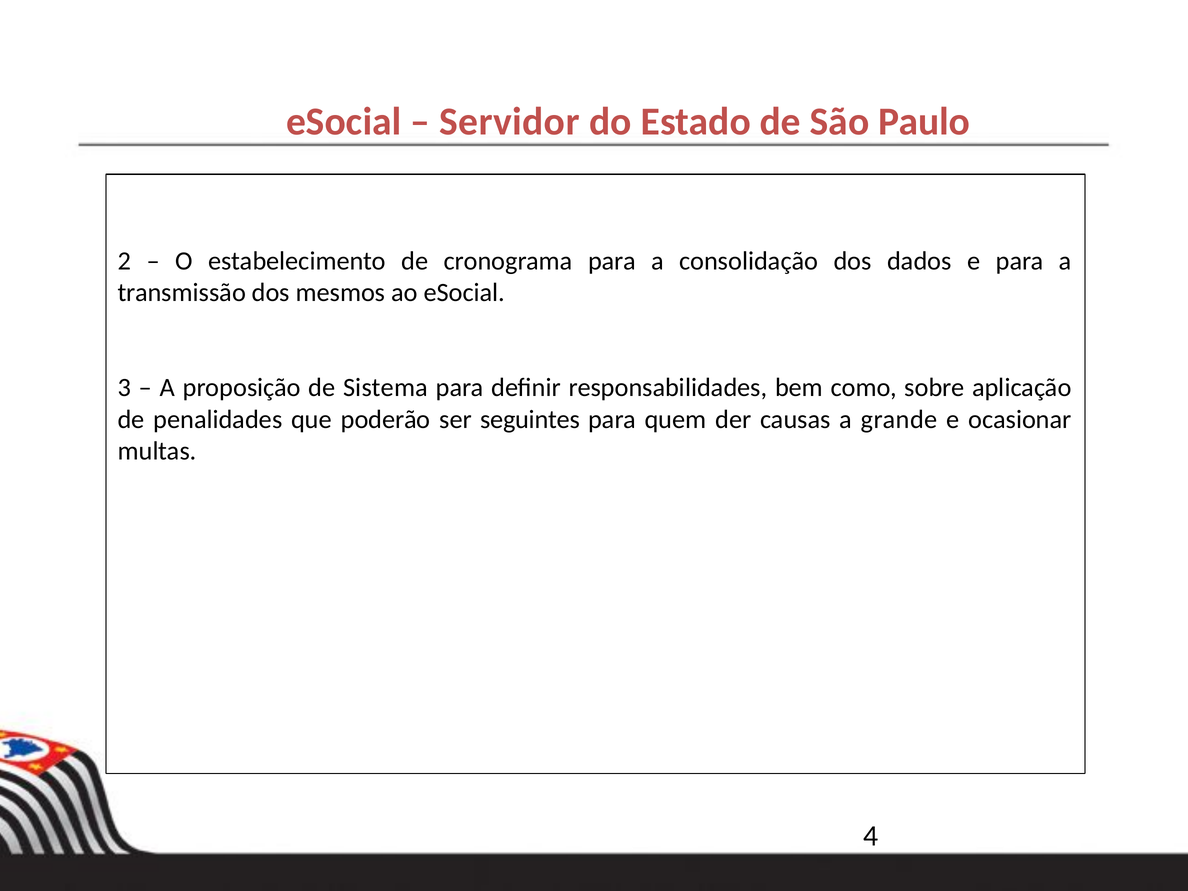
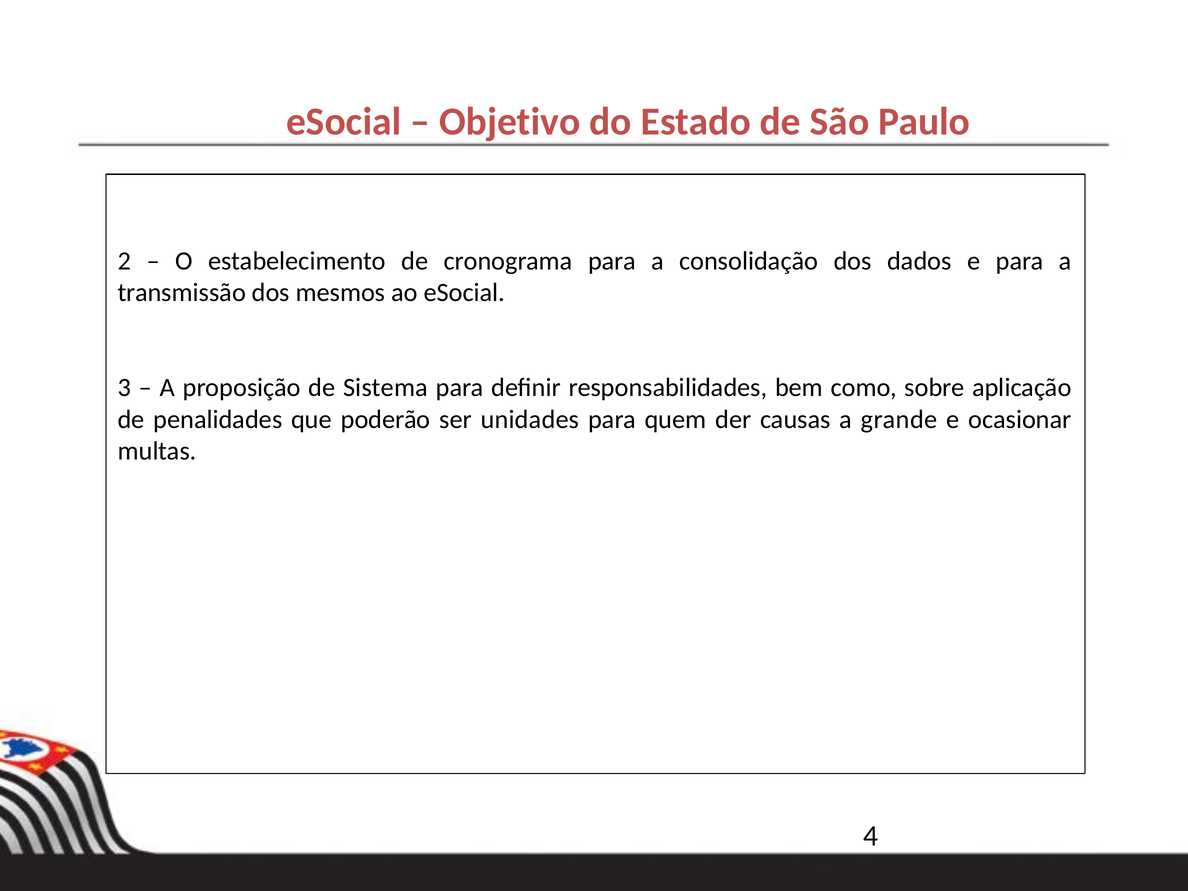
Servidor: Servidor -> Objetivo (510, 122)
seguintes: seguintes -> unidades (530, 419)
